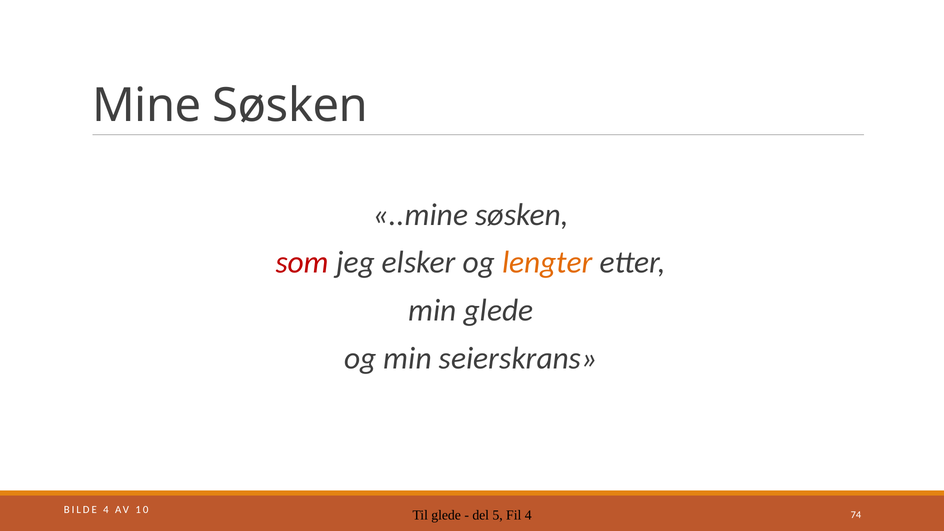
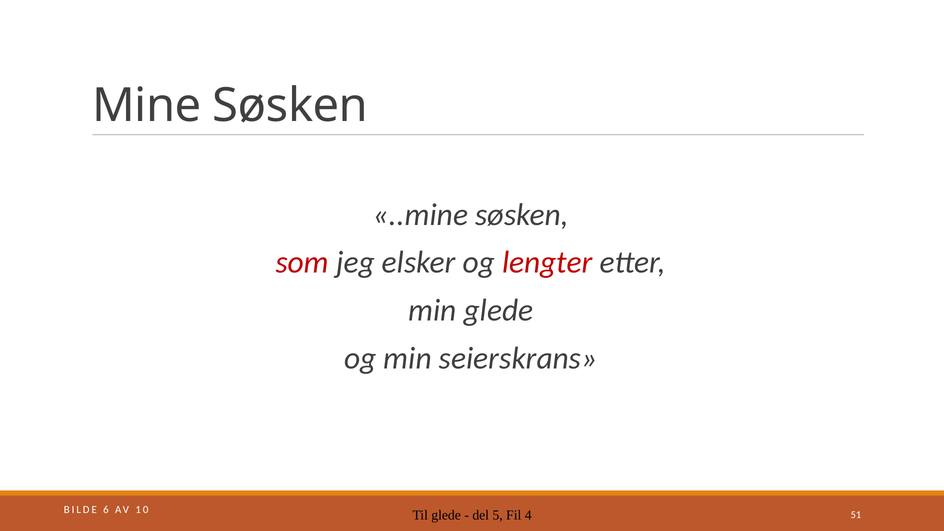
lengter colour: orange -> red (547, 263)
BILDE 4: 4 -> 6 (106, 510)
74: 74 -> 51 (856, 515)
